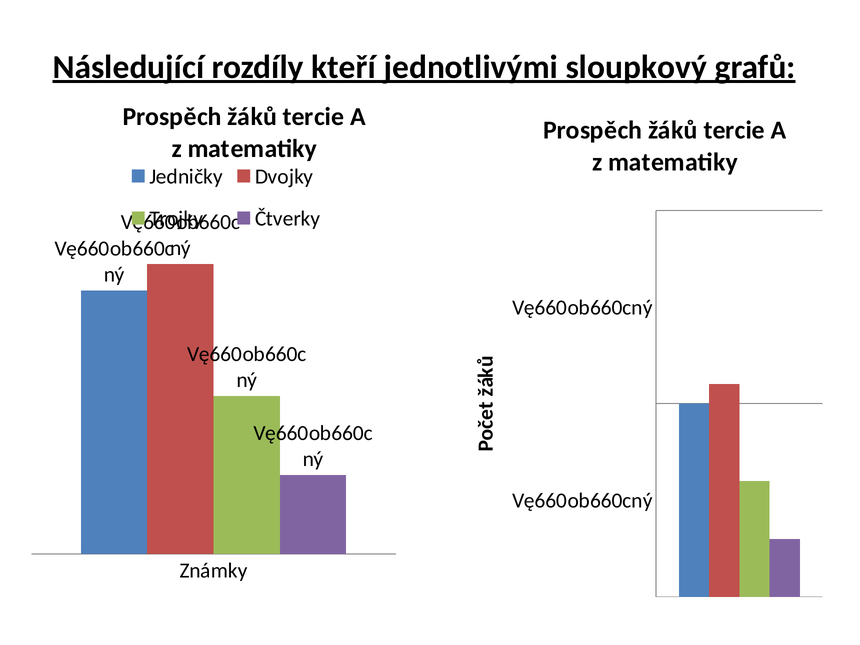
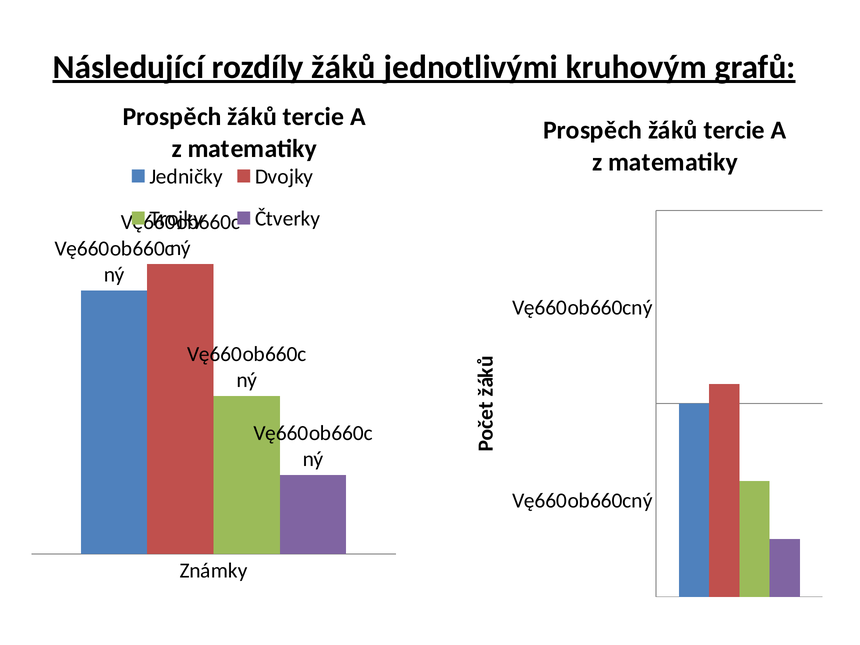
rozdíly kteří: kteří -> žáků (343, 67)
sloupkový: sloupkový -> kruhovým (636, 67)
